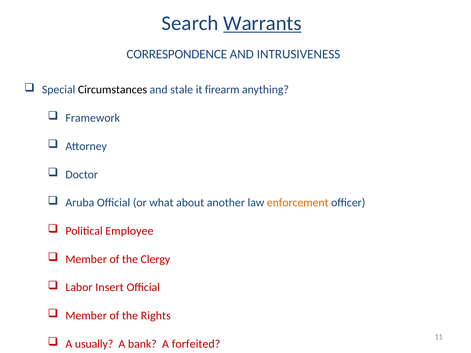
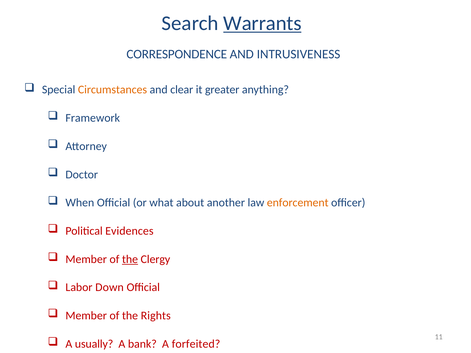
Circumstances colour: black -> orange (113, 90)
stale: stale -> clear (182, 90)
firearm: firearm -> greater (222, 90)
Aruba: Aruba -> When (80, 203)
Employee: Employee -> Evidences (129, 231)
the underline: none -> present (130, 259)
Insert: Insert -> Down (110, 288)
